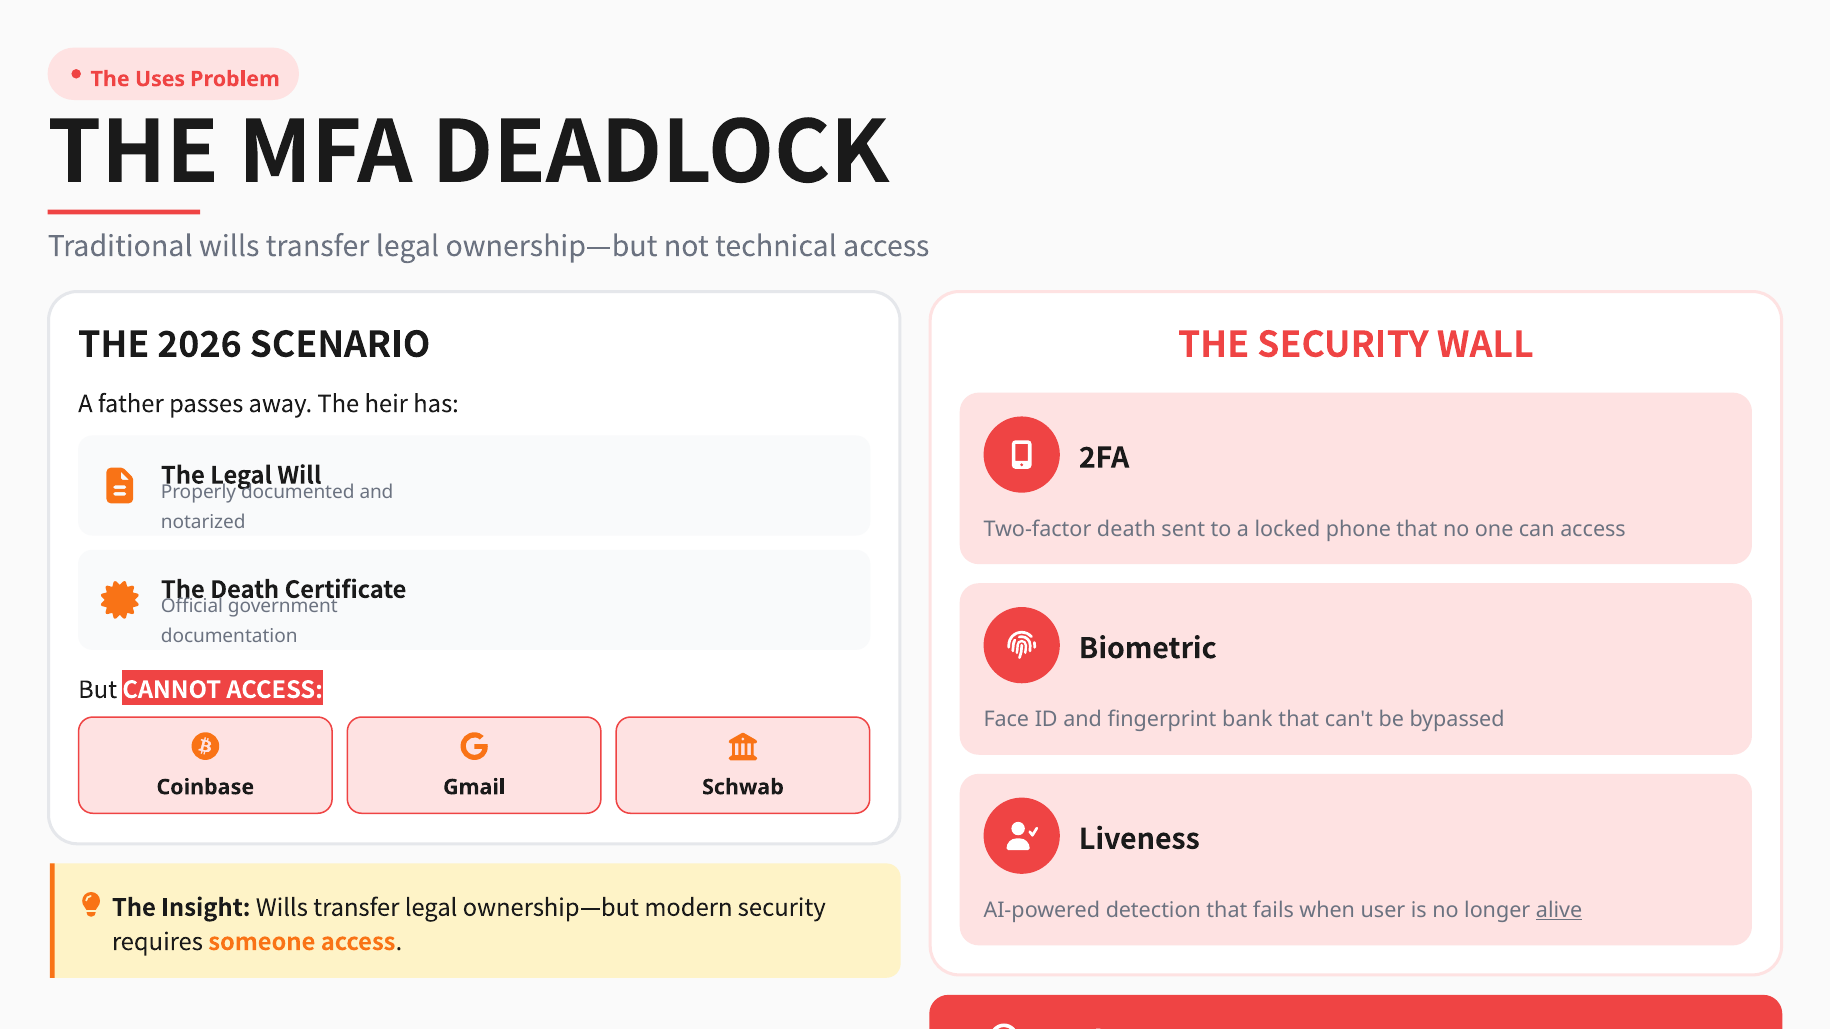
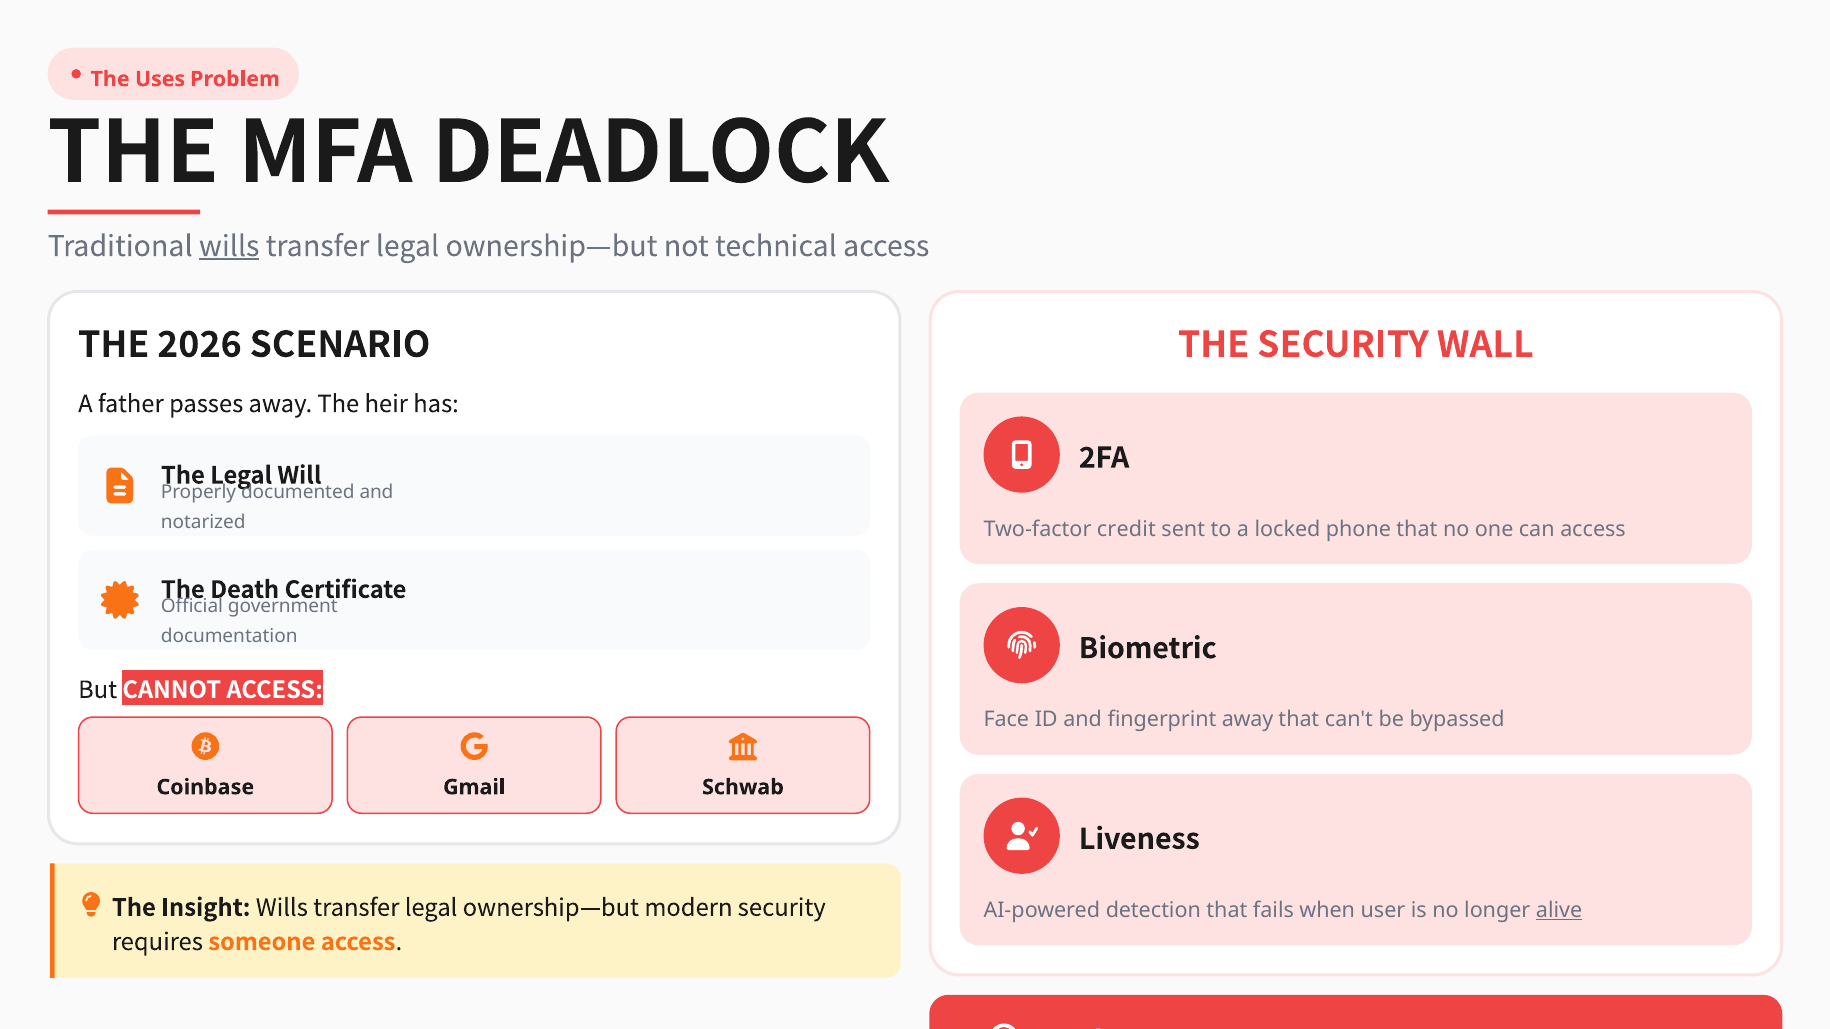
wills underline: none -> present (229, 247)
Two-factor death: death -> credit (1126, 529)
fingerprint bank: bank -> away (1248, 720)
